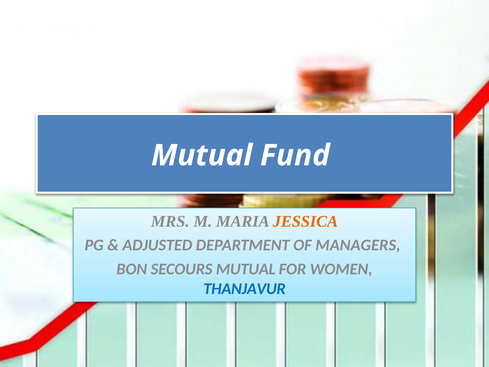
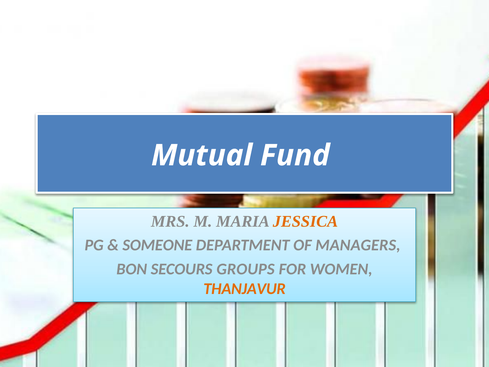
ADJUSTED: ADJUSTED -> SOMEONE (157, 245)
SECOURS MUTUAL: MUTUAL -> GROUPS (246, 269)
THANJAVUR colour: blue -> orange (245, 289)
